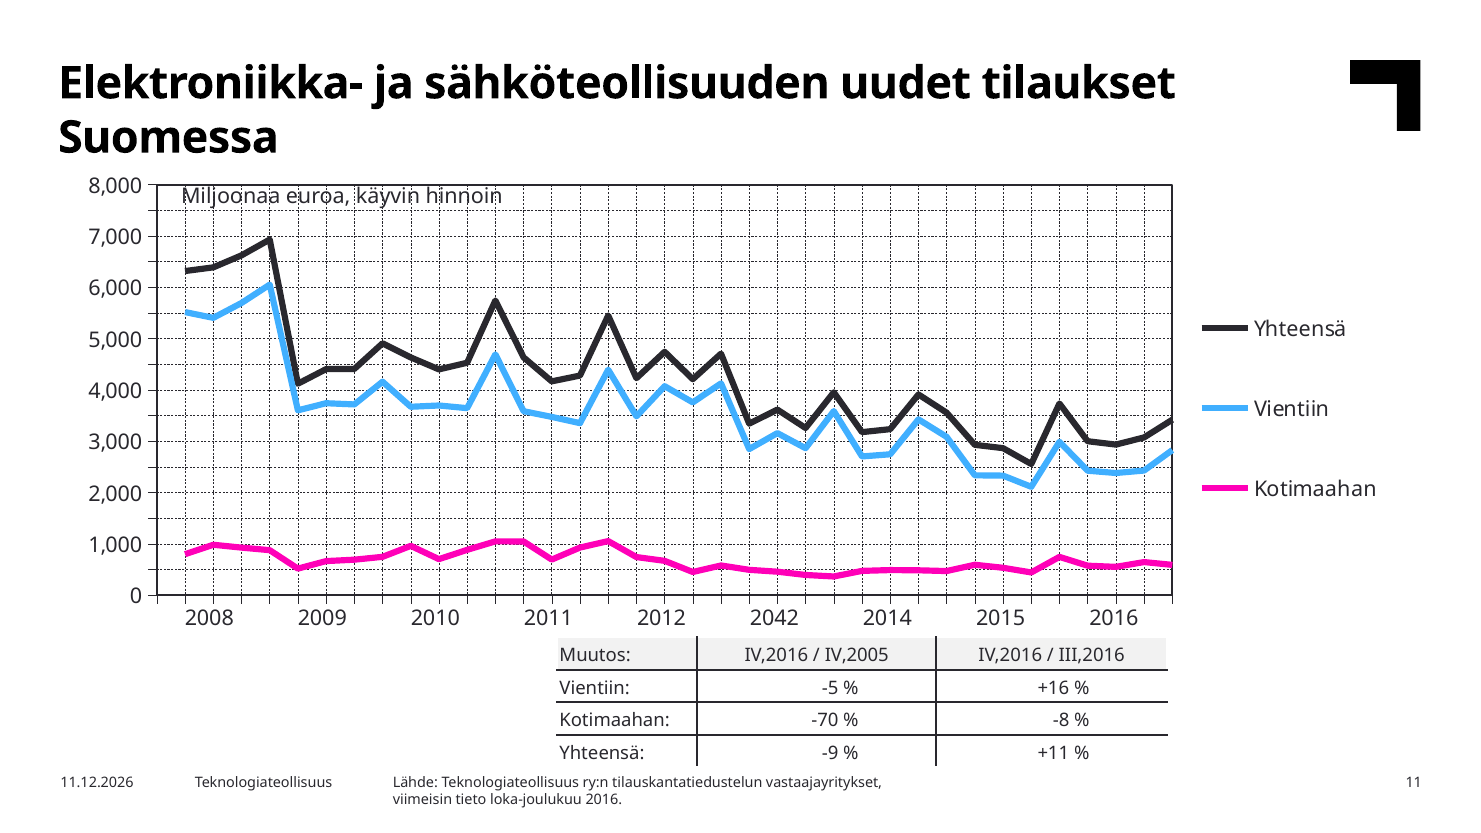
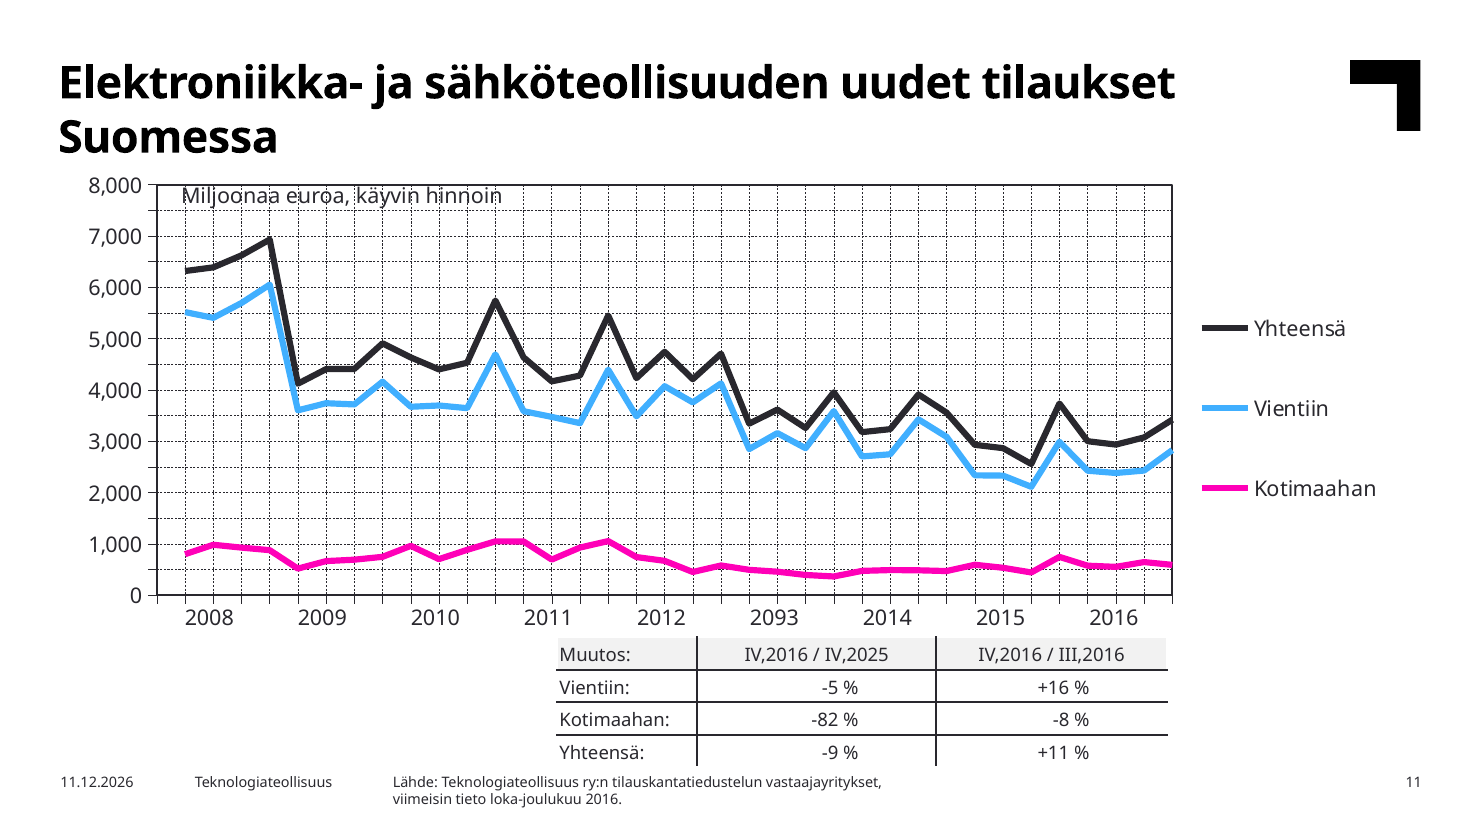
2042: 2042 -> 2093 (774, 618)
IV,2005: IV,2005 -> IV,2025 (857, 656)
-70: -70 -> -82 (825, 721)
